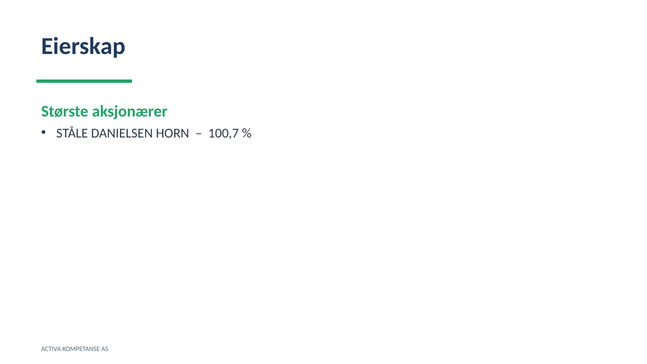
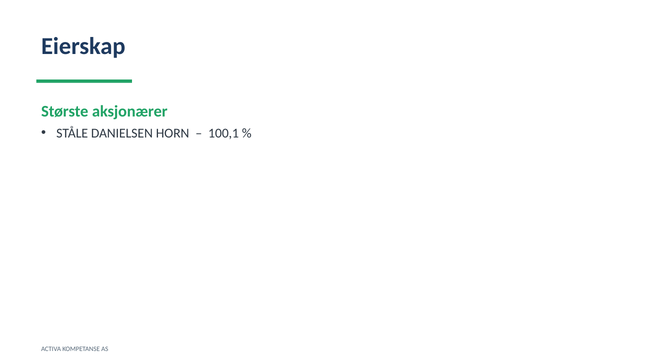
100,7: 100,7 -> 100,1 (224, 133)
